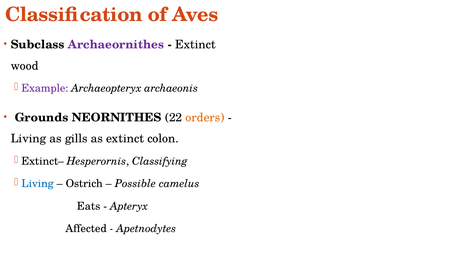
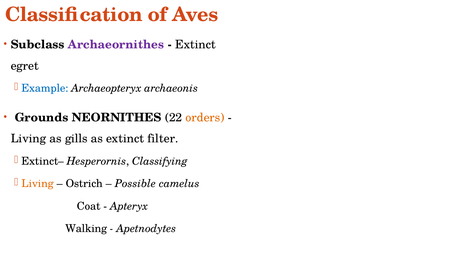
wood: wood -> egret (25, 66)
Example colour: purple -> blue (45, 88)
colon: colon -> filter (163, 139)
Living colour: blue -> orange (38, 184)
Eats: Eats -> Coat (89, 206)
Affected: Affected -> Walking (86, 229)
